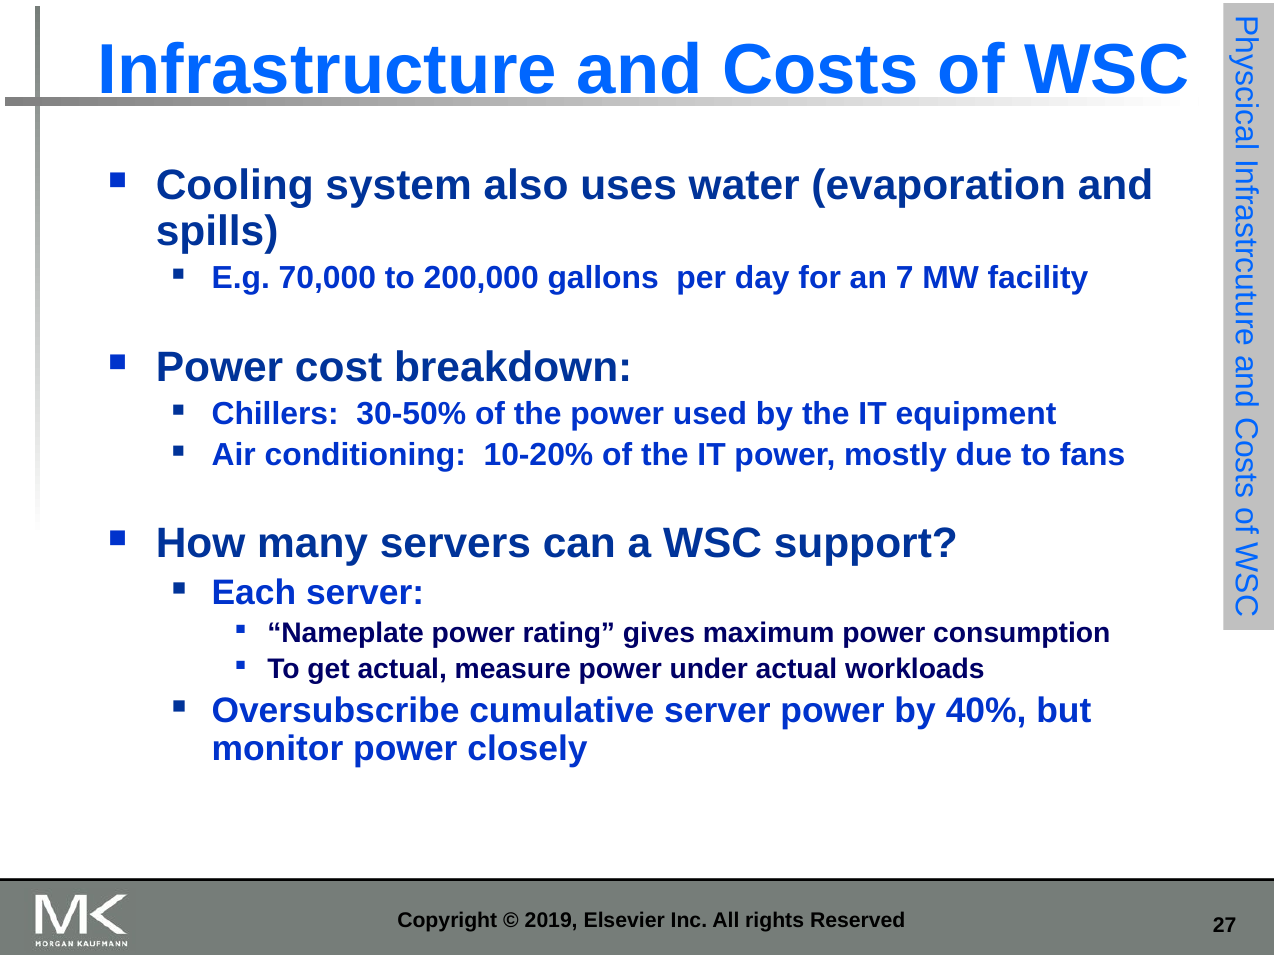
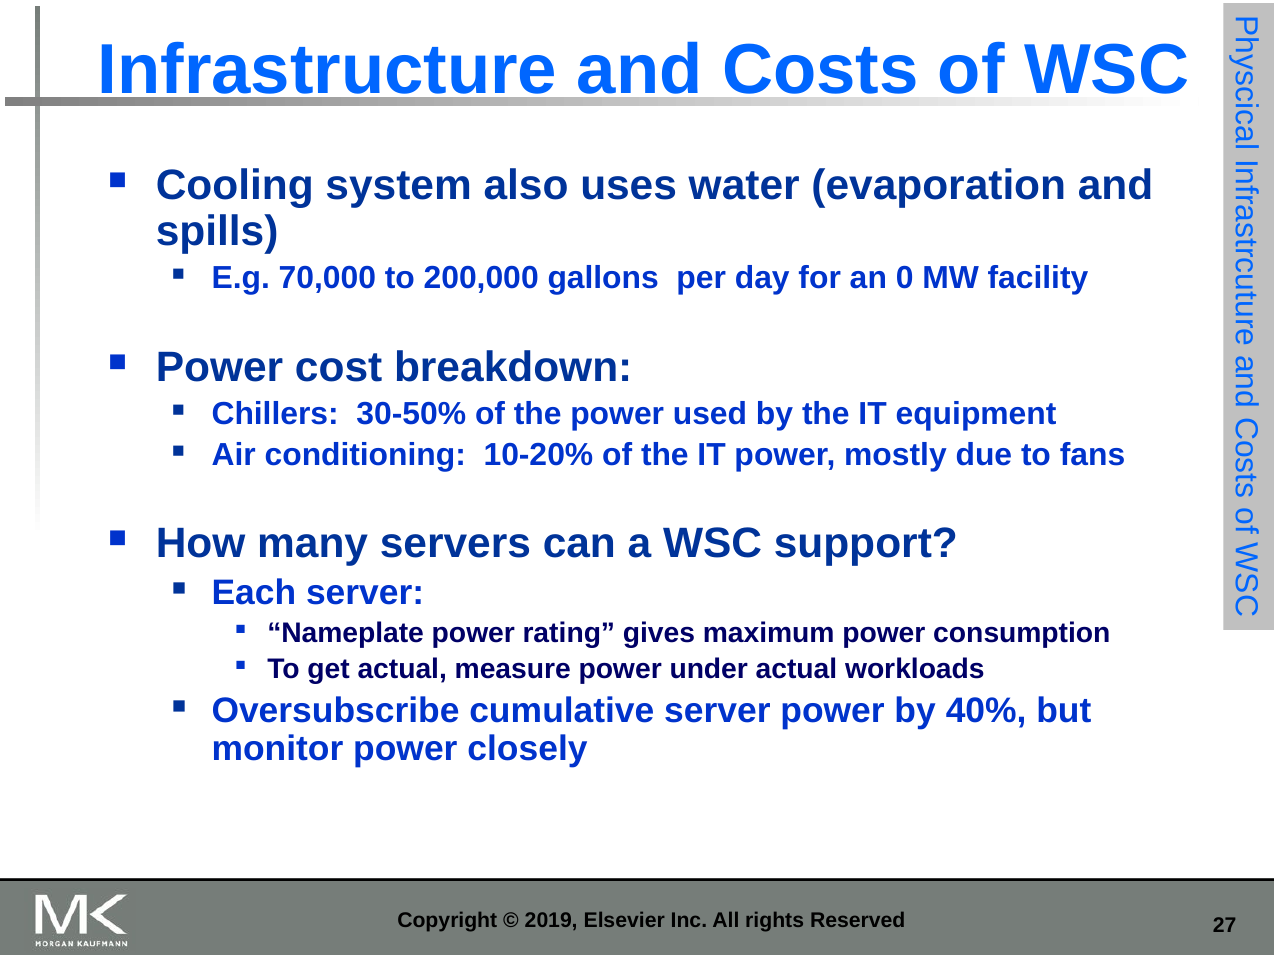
7: 7 -> 0 (905, 278)
